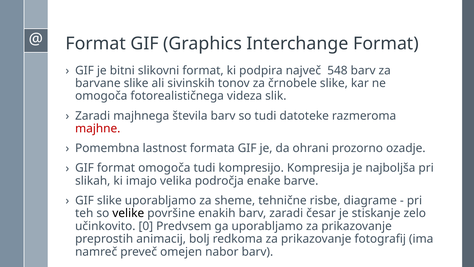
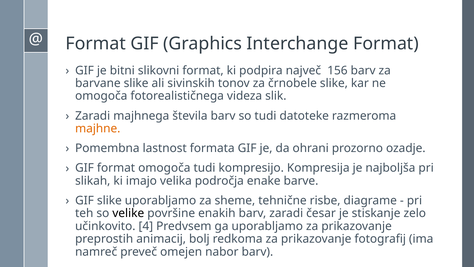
548: 548 -> 156 (337, 70)
majhne colour: red -> orange (98, 128)
0: 0 -> 4 (146, 226)
